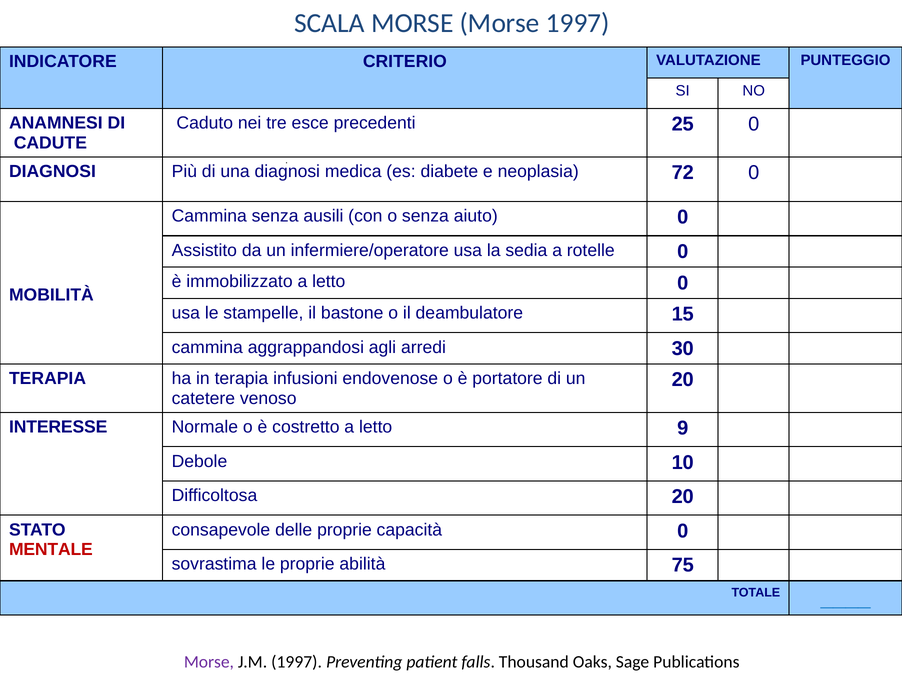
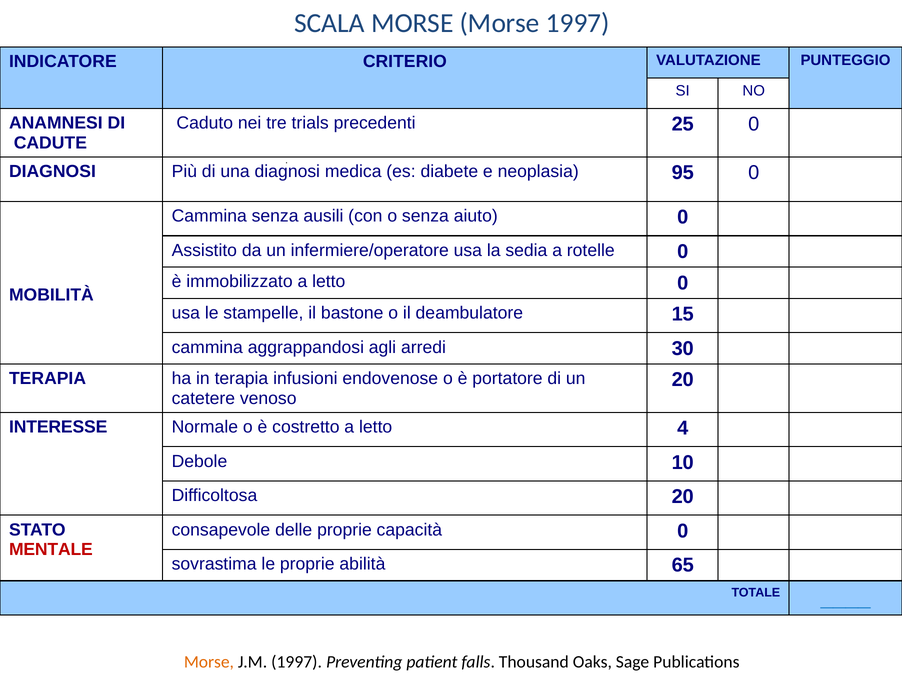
esce: esce -> trials (310, 123)
72: 72 -> 95 (683, 173)
9: 9 -> 4 (683, 429)
75: 75 -> 65 (683, 566)
Morse colour: purple -> orange (209, 662)
